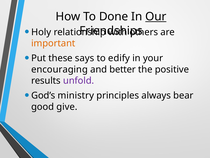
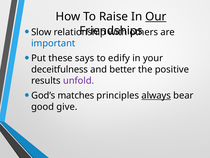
Done: Done -> Raise (114, 17)
Holy: Holy -> Slow (41, 32)
important colour: orange -> blue (53, 43)
encouraging: encouraging -> deceitfulness (60, 69)
ministry: ministry -> matches (76, 95)
always underline: none -> present (156, 95)
